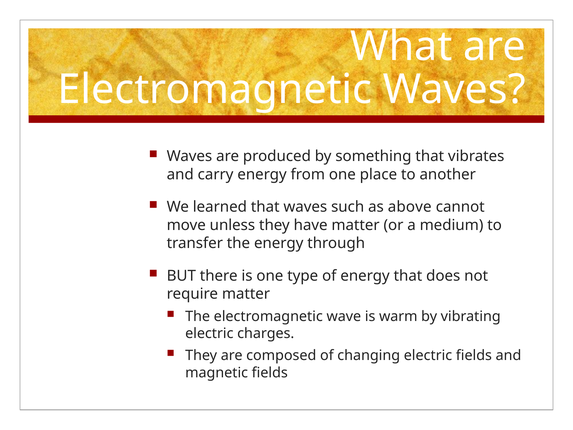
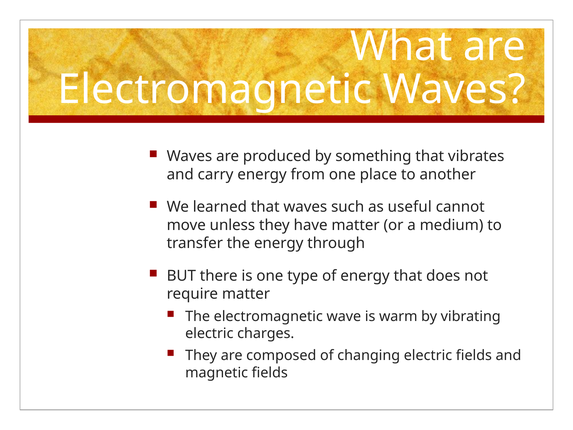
above: above -> useful (410, 207)
